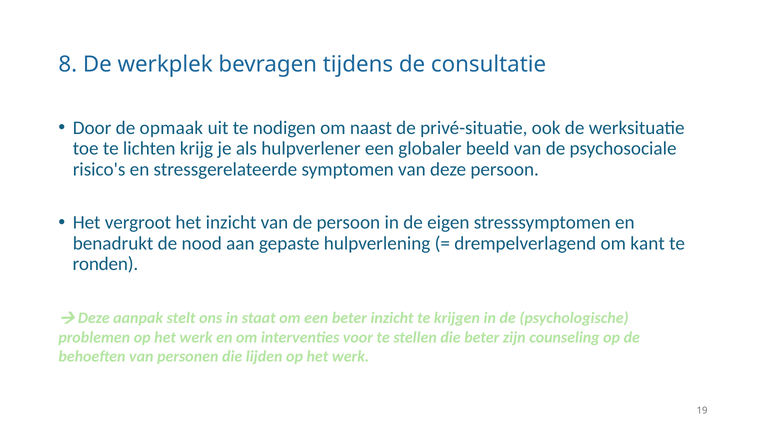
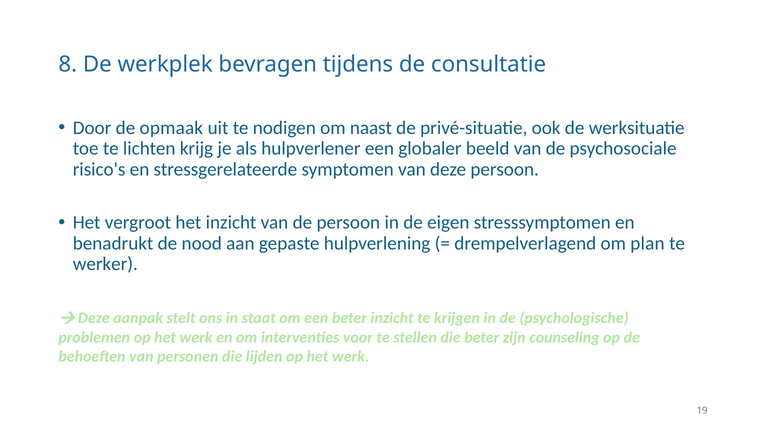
kant: kant -> plan (648, 243)
ronden: ronden -> werker (105, 264)
